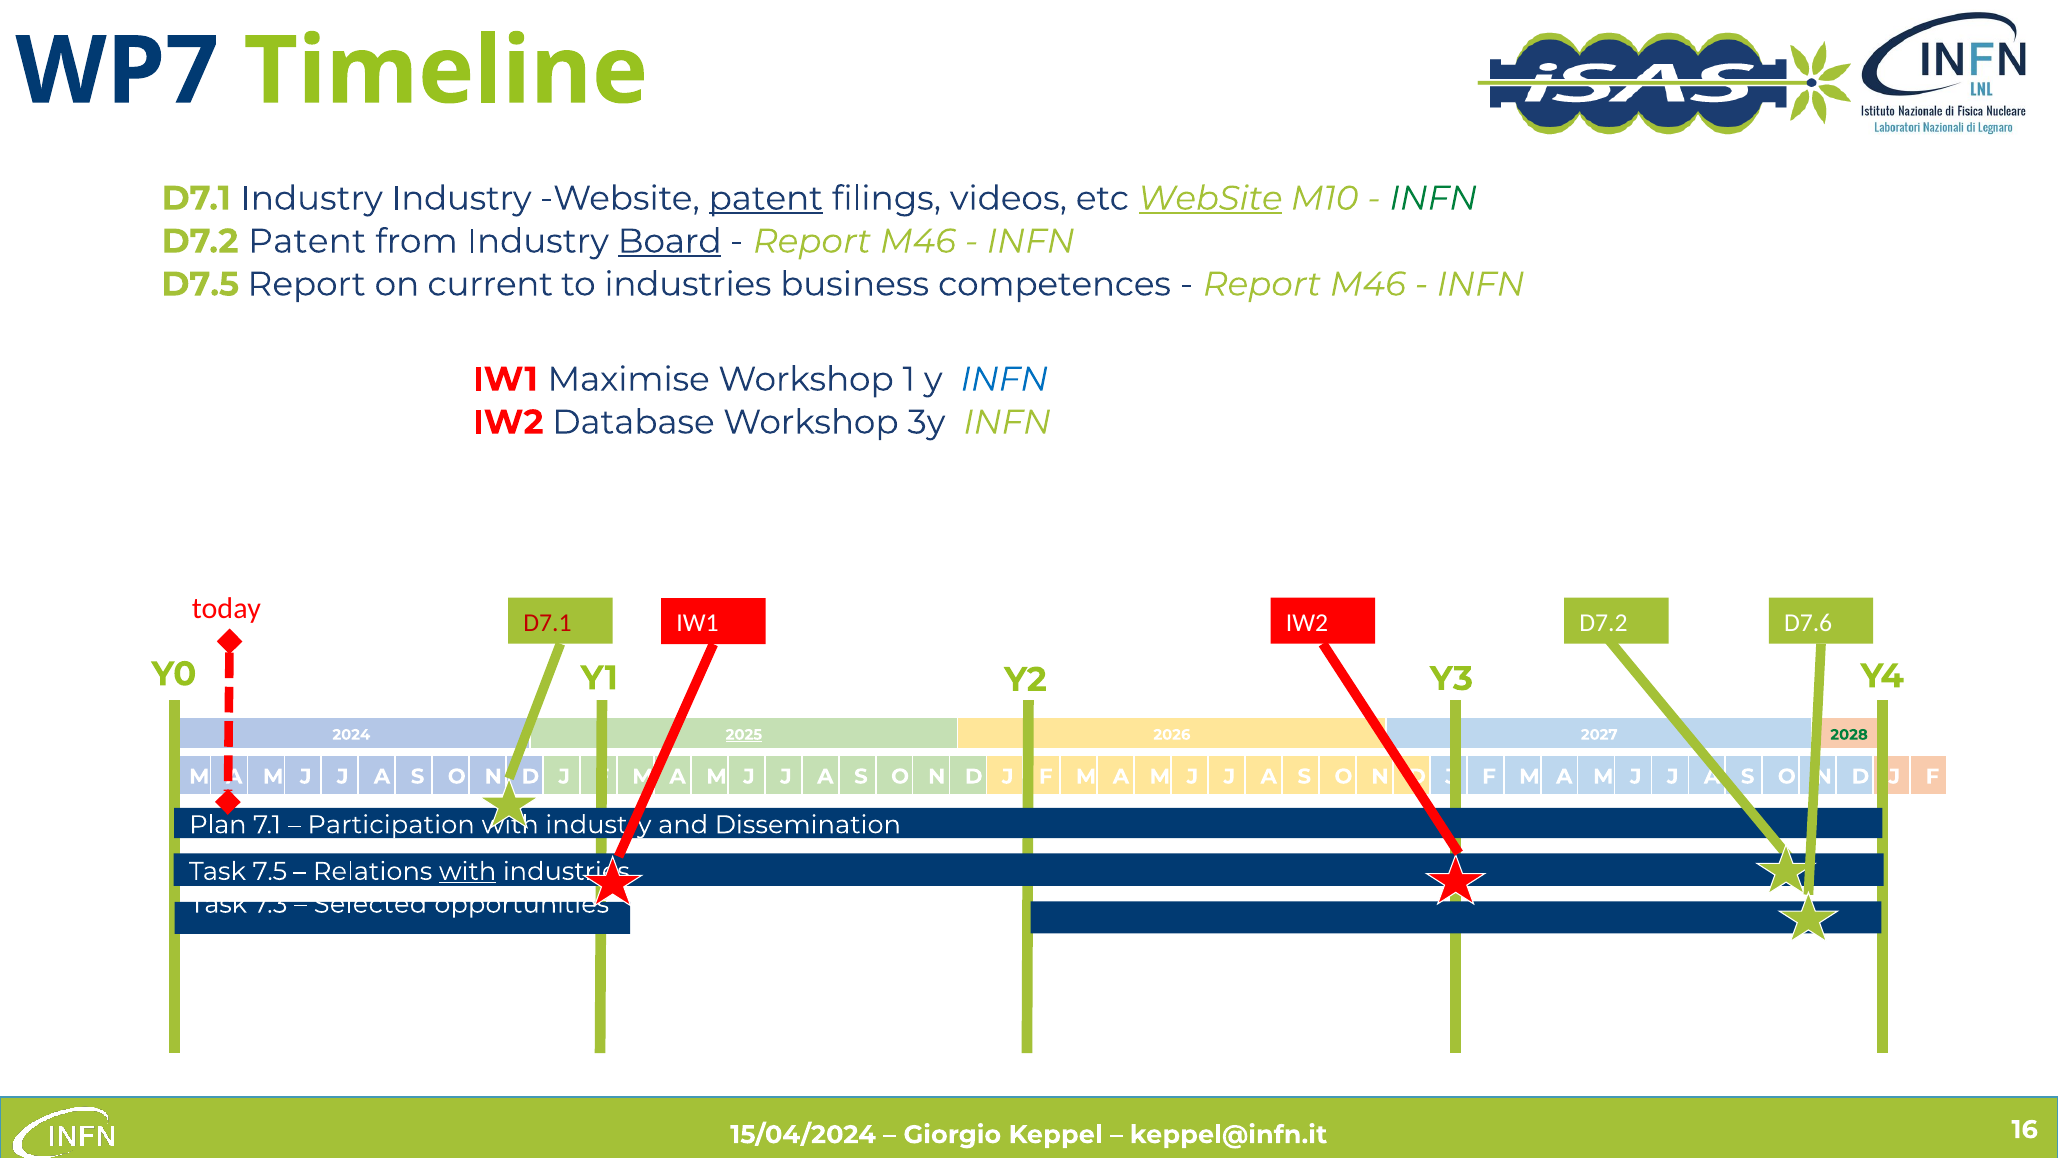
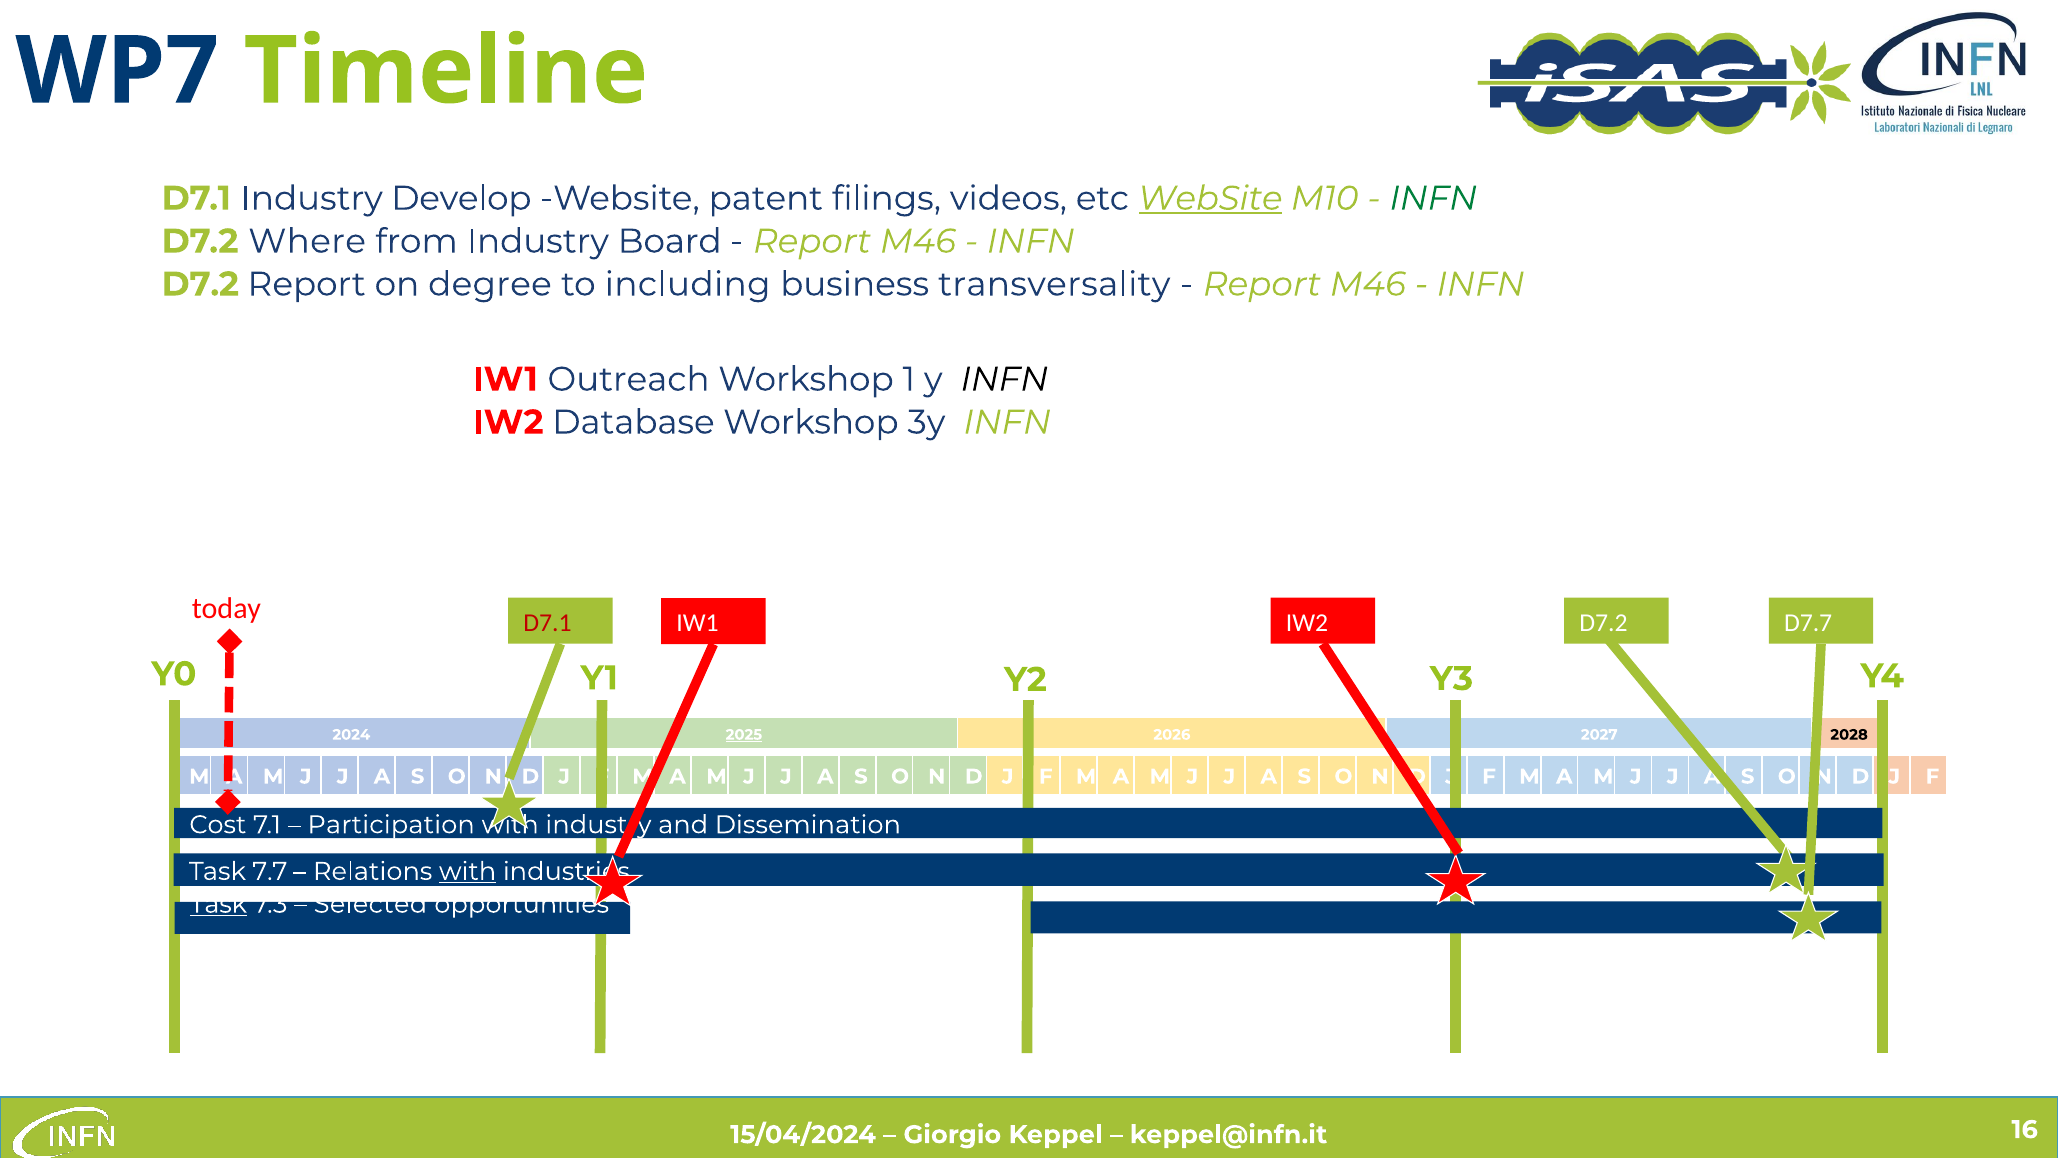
Industry Industry: Industry -> Develop (461, 198)
patent underline: present -> none (766, 198)
D7.2 Patent: Patent -> Where (307, 241)
Board underline: present -> none (670, 241)
D7.5: D7.5 -> D7.2 (200, 284)
current: current -> degree (490, 284)
to industries: industries -> including (688, 284)
competences: competences -> transversality (1054, 284)
Maximise: Maximise -> Outreach (629, 379)
INFN colour: blue -> black (1004, 379)
D7.6: D7.6 -> D7.7 (1808, 622)
2028 colour: green -> black (1849, 734)
Plan: Plan -> Cost (218, 825)
7.5: 7.5 -> 7.7 (270, 871)
Task underline: none -> present (218, 904)
